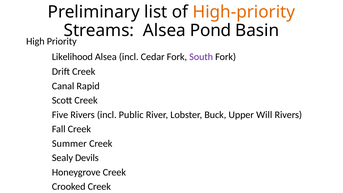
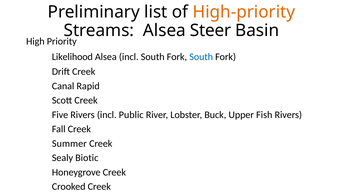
Pond: Pond -> Steer (211, 30)
incl Cedar: Cedar -> South (153, 57)
South colour: purple -> blue (201, 57)
Will: Will -> Fish (264, 115)
Devils: Devils -> Biotic (87, 158)
